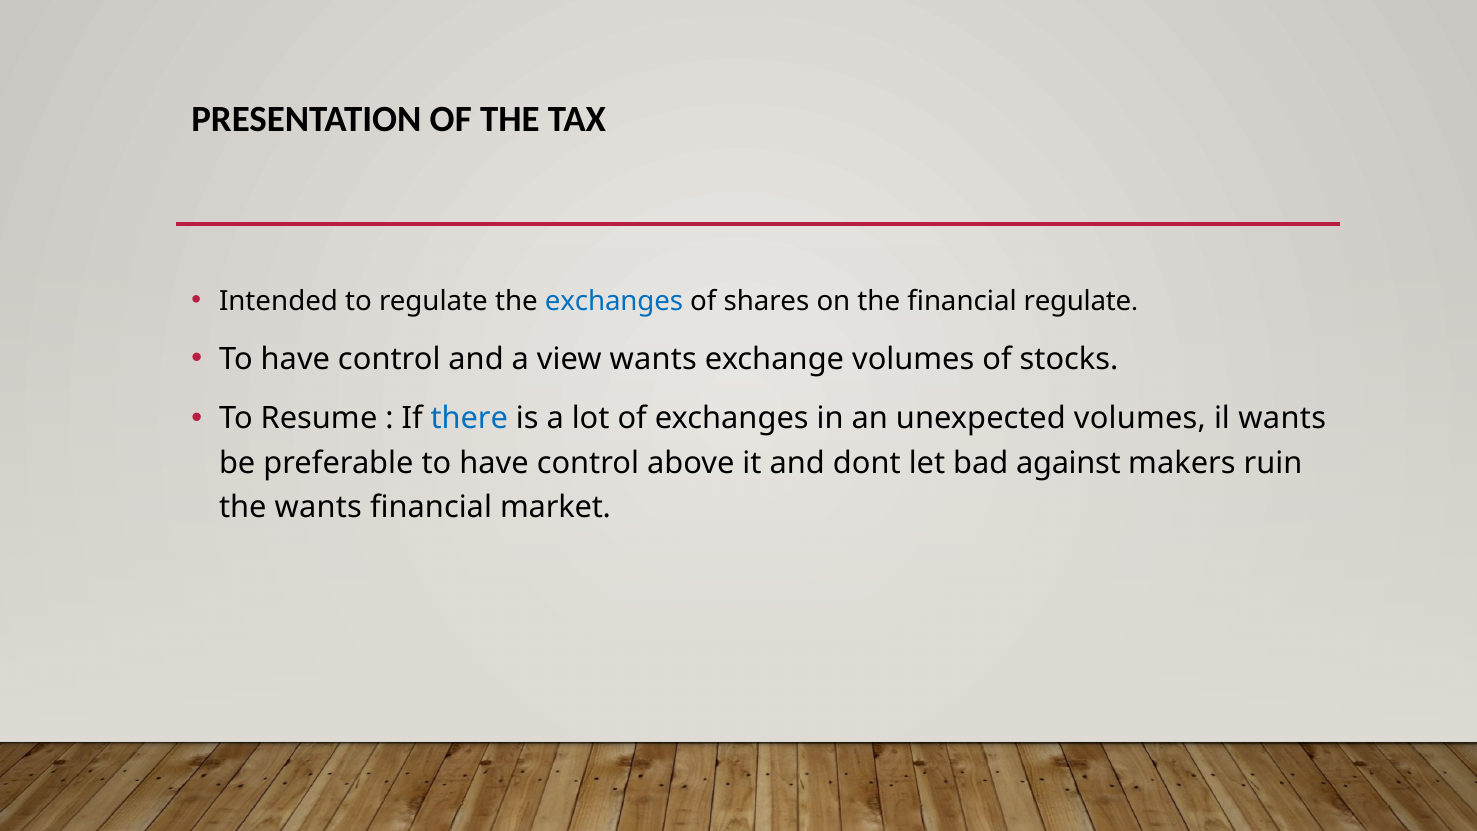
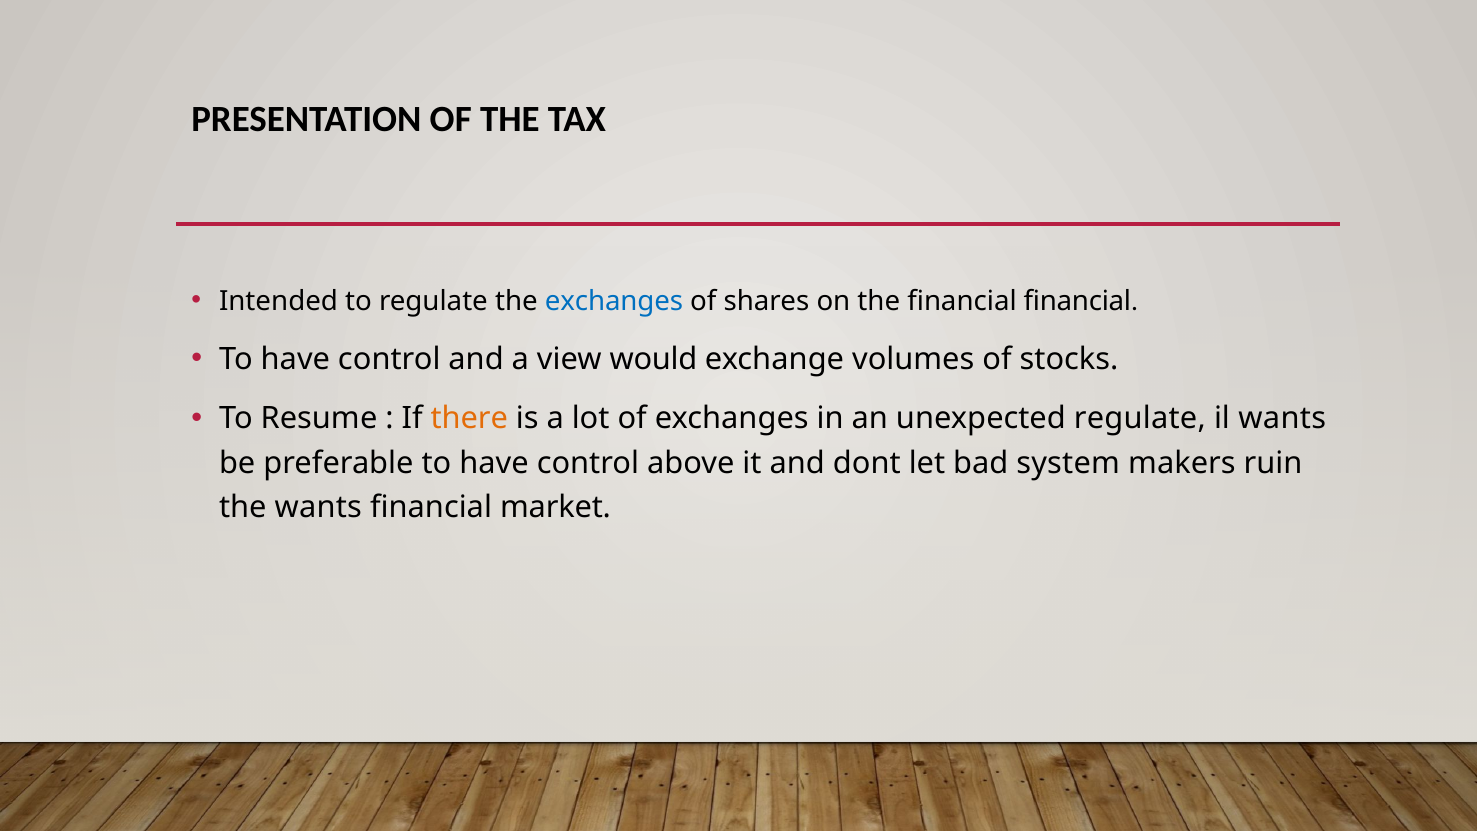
financial regulate: regulate -> financial (1077, 301)
view wants: wants -> would (654, 359)
there colour: blue -> orange (469, 419)
unexpected volumes: volumes -> regulate (1140, 419)
against: against -> system (1068, 463)
